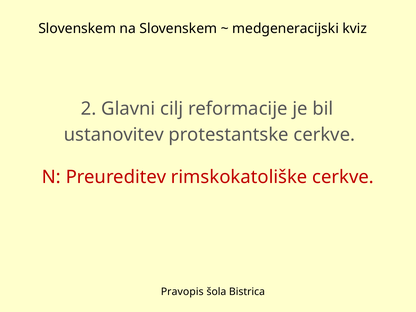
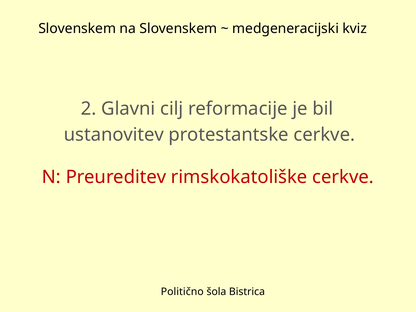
Pravopis: Pravopis -> Politično (182, 292)
